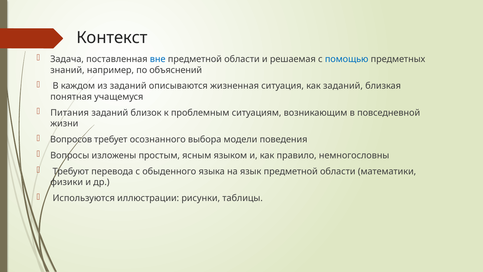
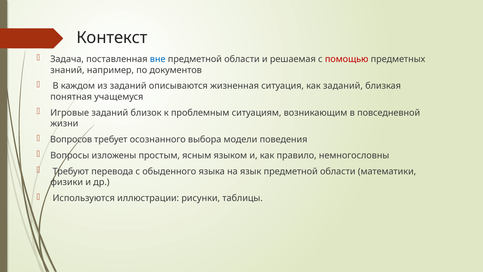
помощью colour: blue -> red (347, 59)
объяснений: объяснений -> документов (176, 70)
Питания: Питания -> Игровые (70, 113)
